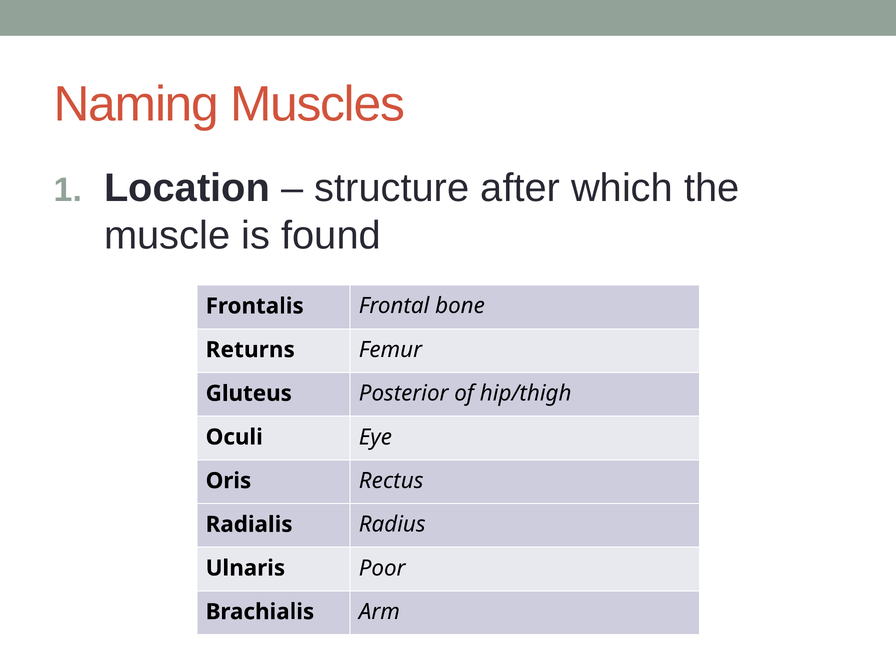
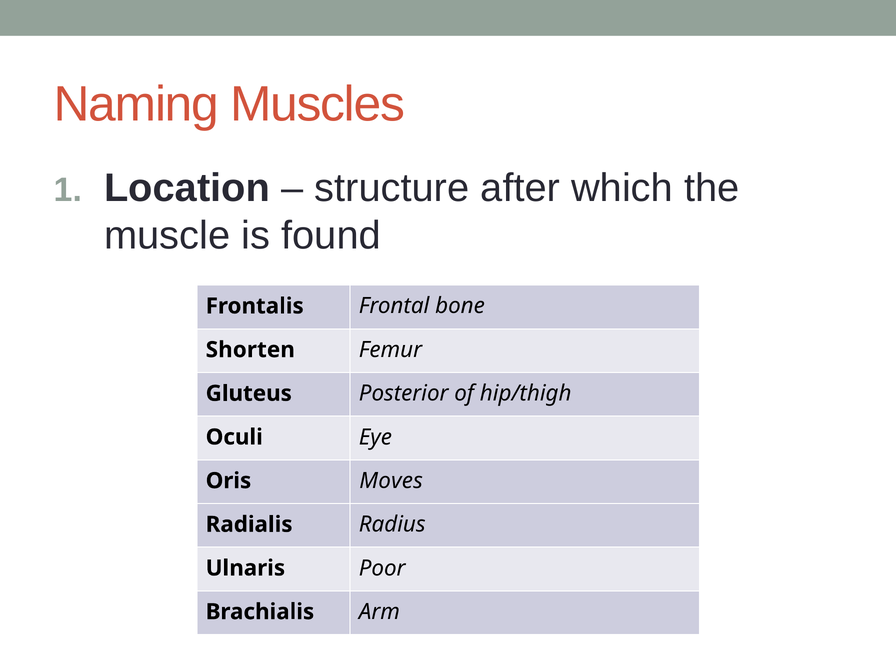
Returns: Returns -> Shorten (250, 350)
Rectus: Rectus -> Moves (391, 481)
